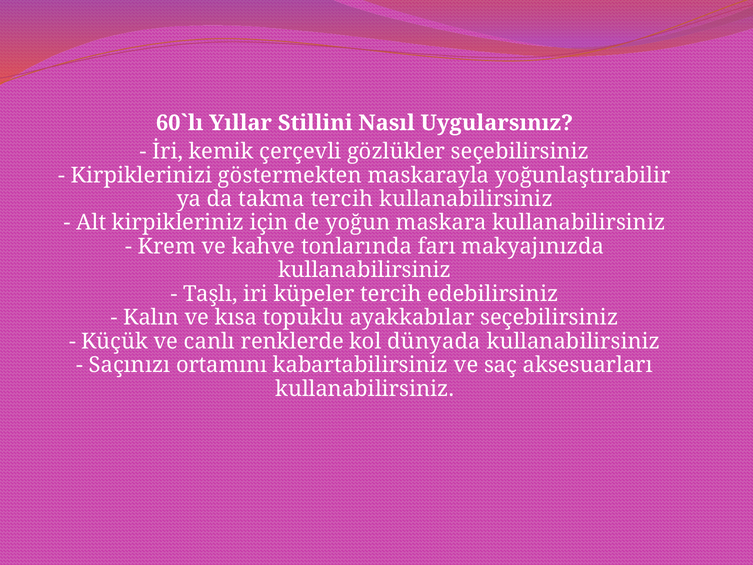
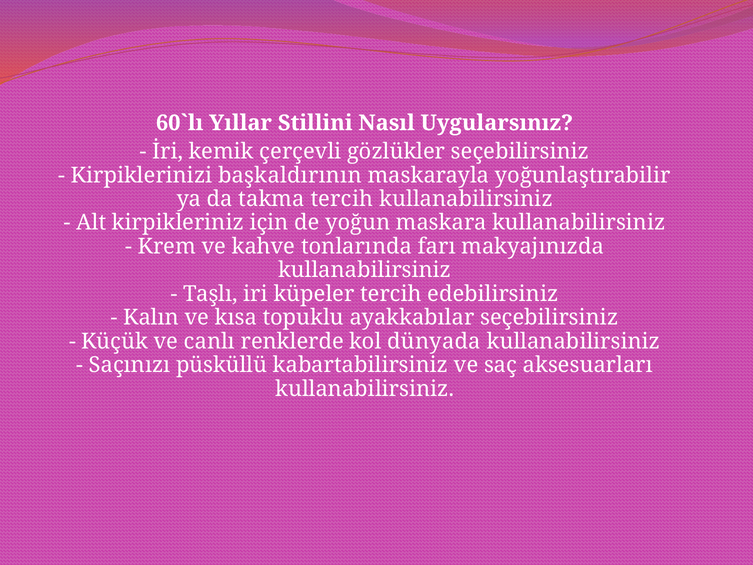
göstermekten: göstermekten -> başkaldırının (290, 175)
ortamını: ortamını -> püsküllü (222, 365)
